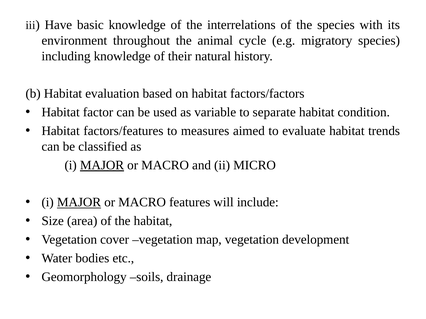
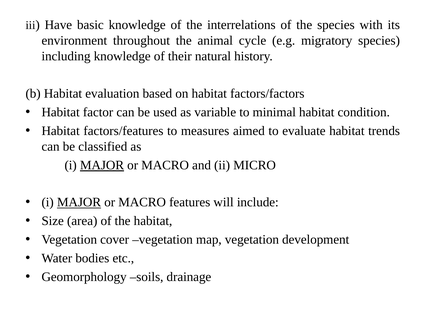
separate: separate -> minimal (274, 112)
